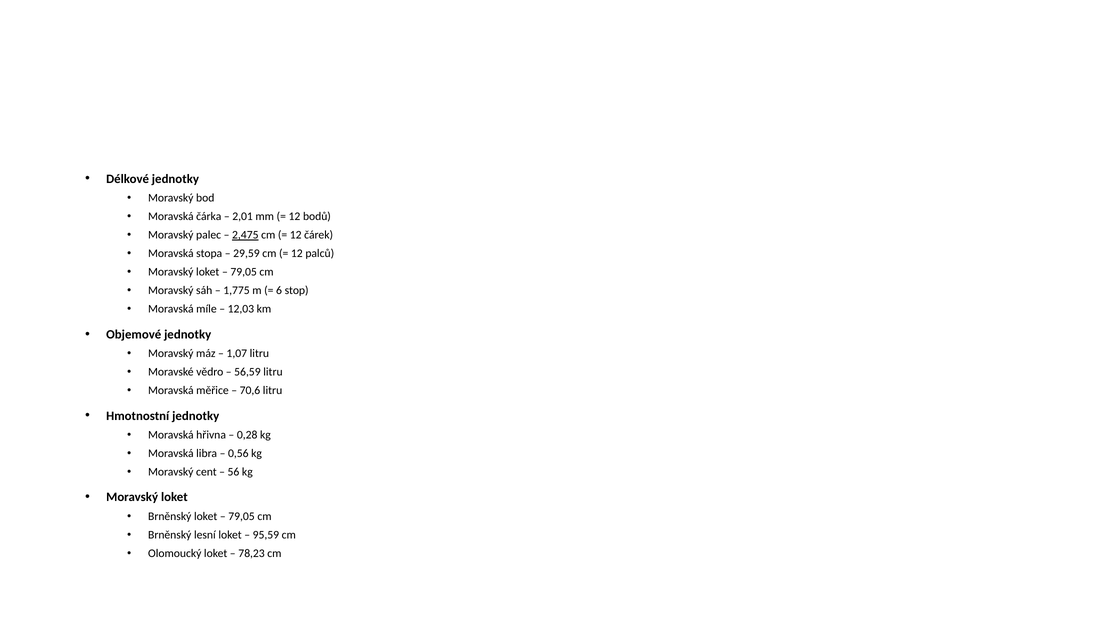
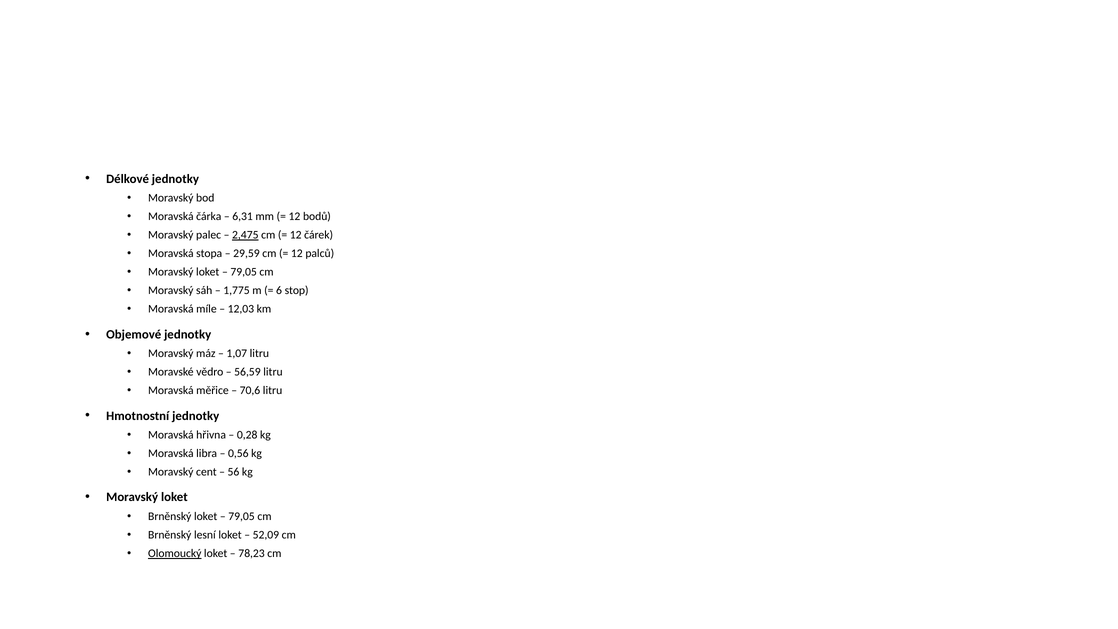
2,01: 2,01 -> 6,31 (243, 216)
95,59: 95,59 -> 52,09 (266, 535)
Olomoucký underline: none -> present (175, 553)
